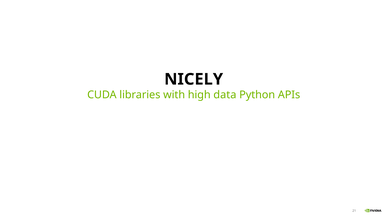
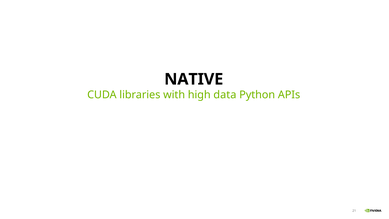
NICELY: NICELY -> NATIVE (194, 79)
